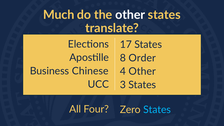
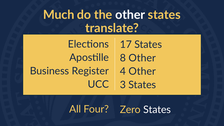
8 Order: Order -> Other (142, 58)
Chinese: Chinese -> Register (90, 71)
States colour: light blue -> white (157, 110)
